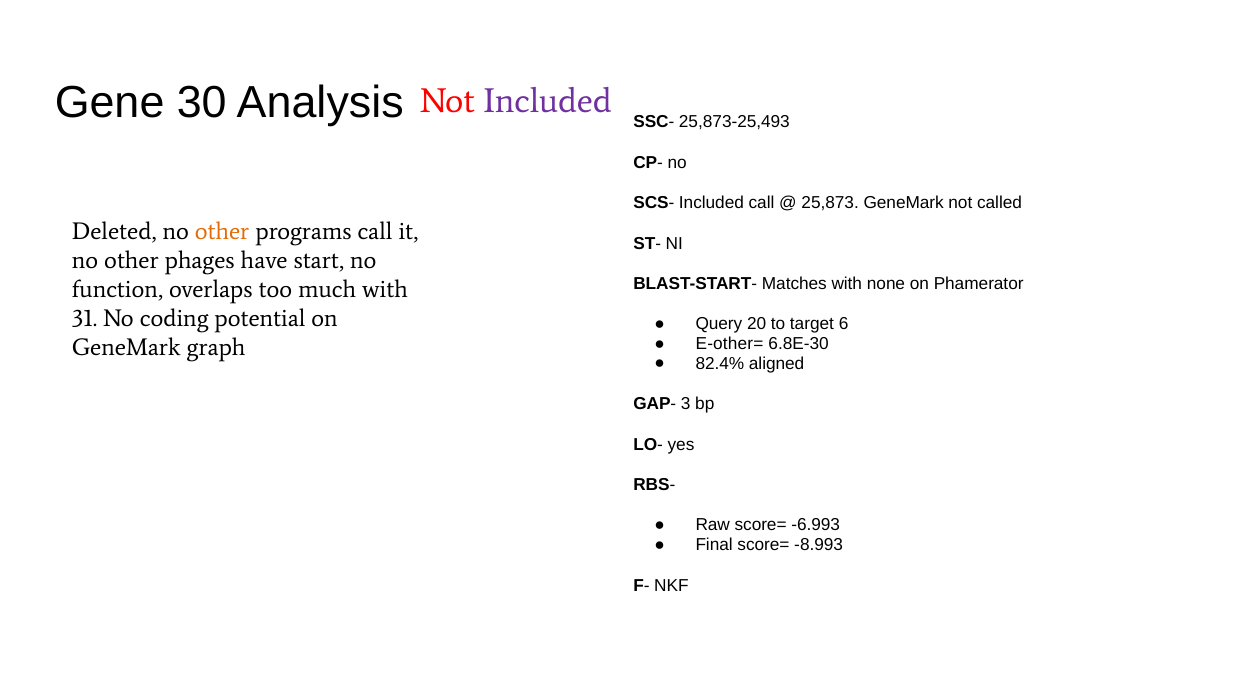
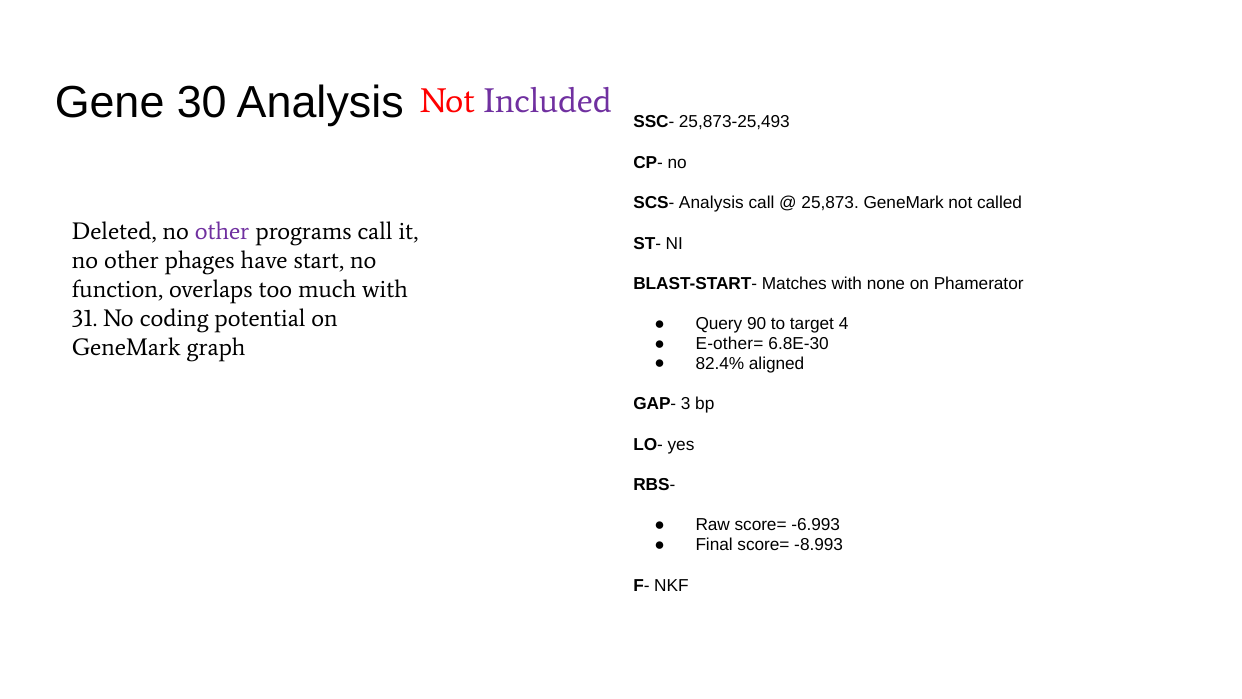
SCS- Included: Included -> Analysis (711, 203)
other colour: orange -> purple (222, 232)
20: 20 -> 90 (757, 324)
6: 6 -> 4 (844, 324)
